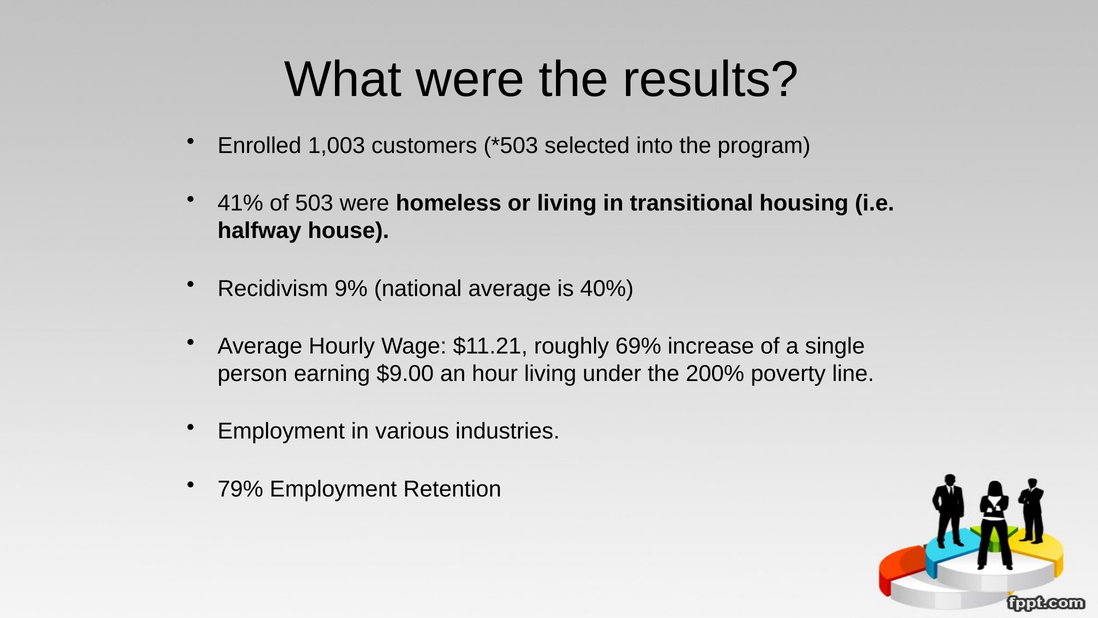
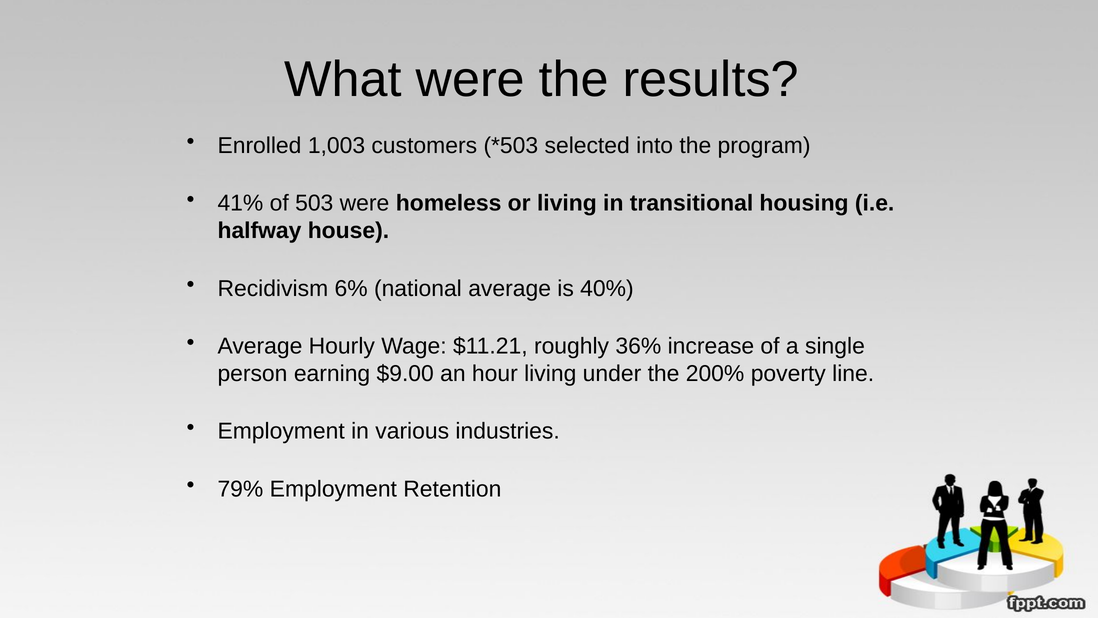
9%: 9% -> 6% (351, 288)
69%: 69% -> 36% (638, 346)
